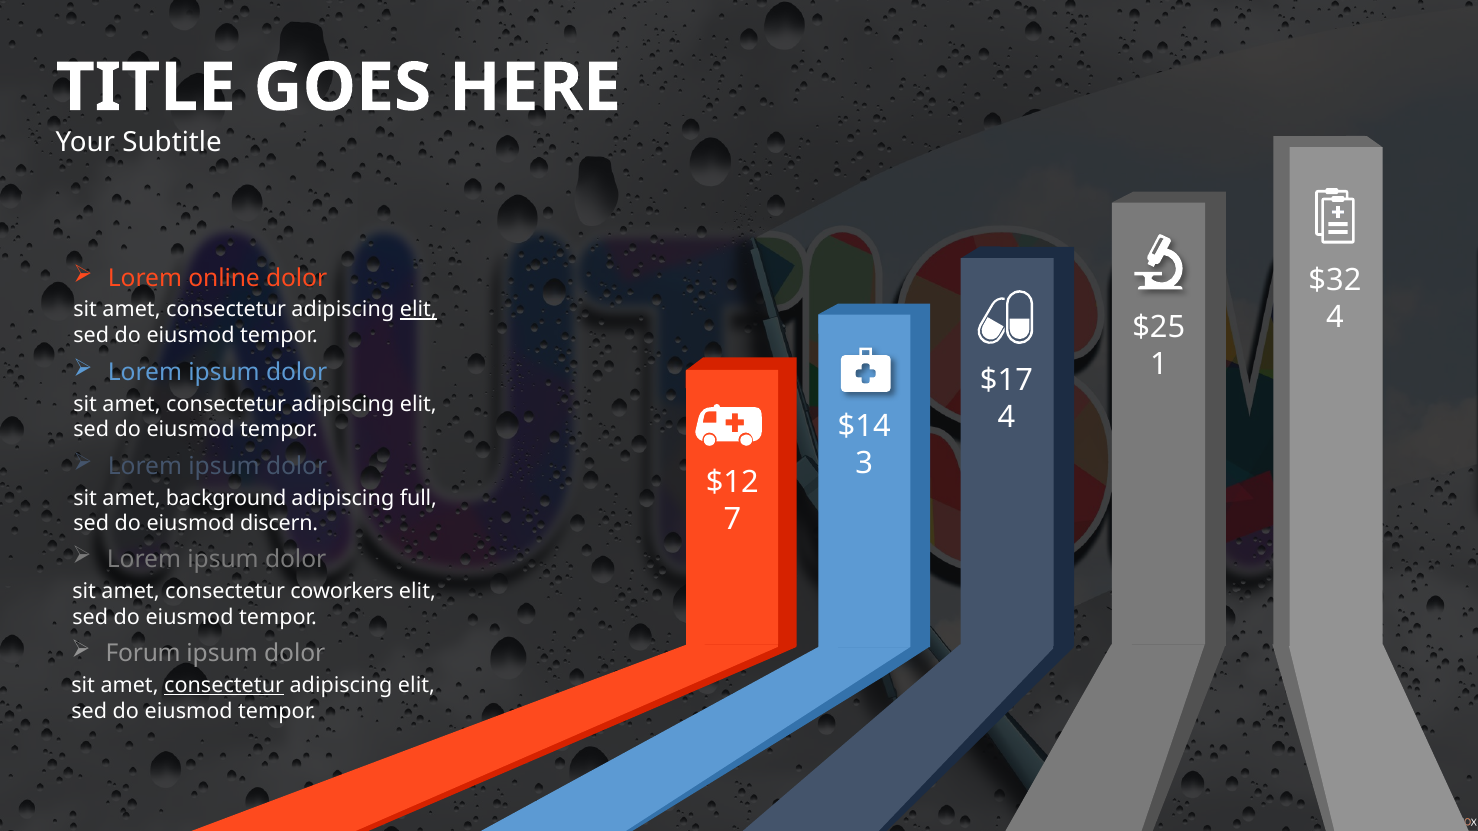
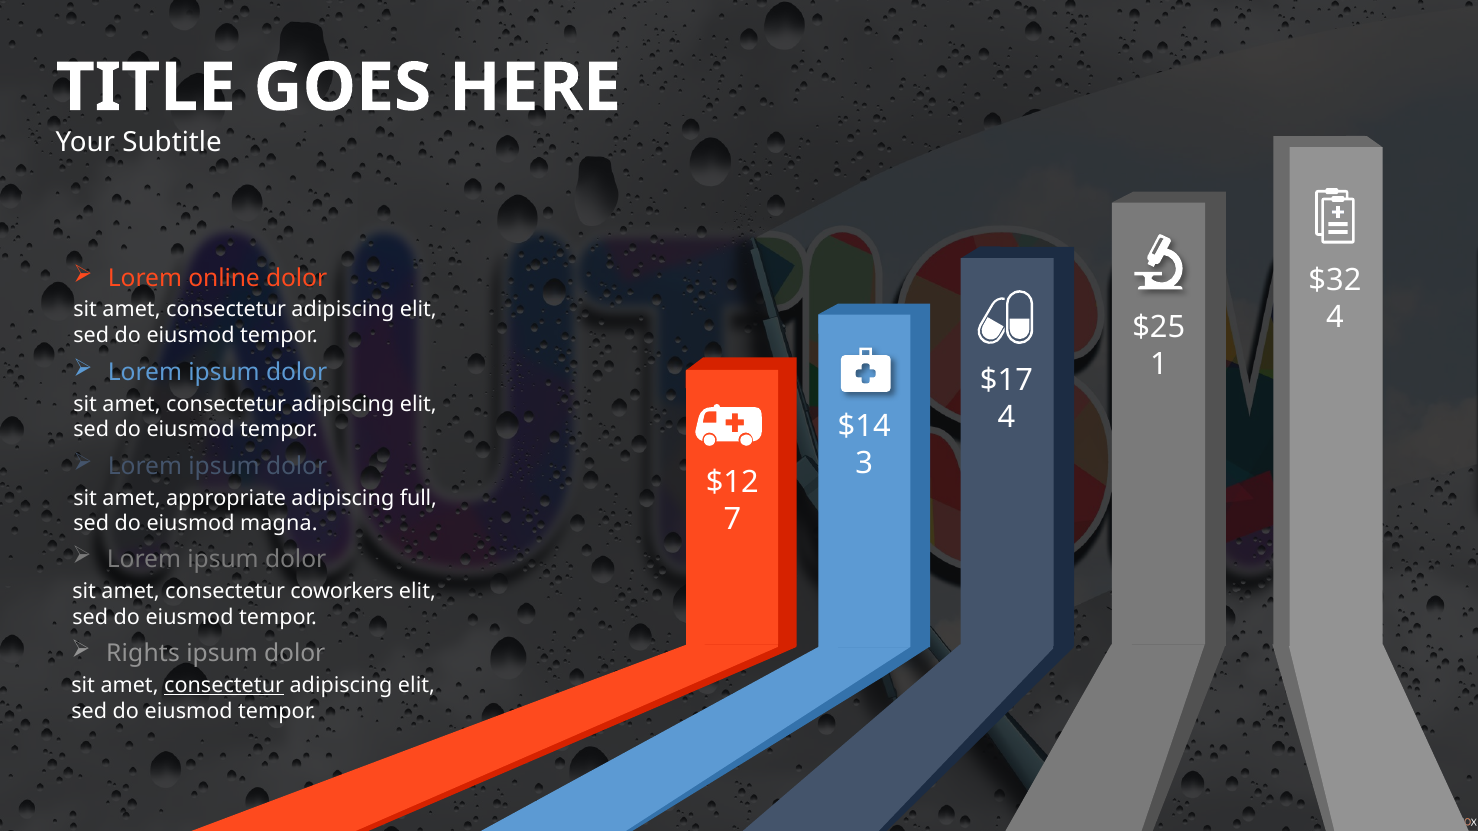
elit underline: present -> none (418, 310)
background: background -> appropriate (226, 498)
discern: discern -> magna (279, 524)
Forum: Forum -> Rights (143, 654)
